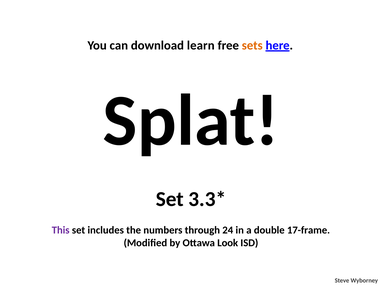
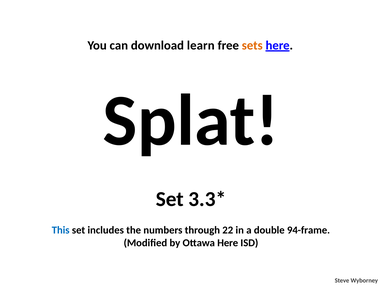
This colour: purple -> blue (61, 231)
24: 24 -> 22 (228, 231)
17-frame: 17-frame -> 94-frame (309, 231)
Ottawa Look: Look -> Here (228, 243)
